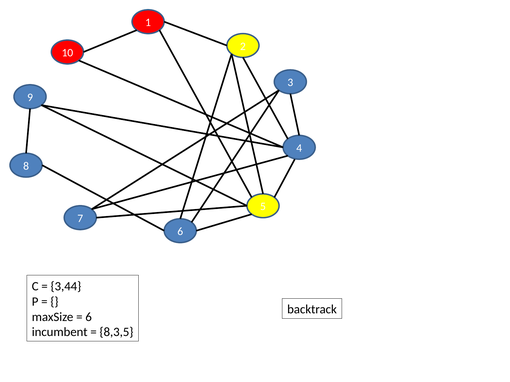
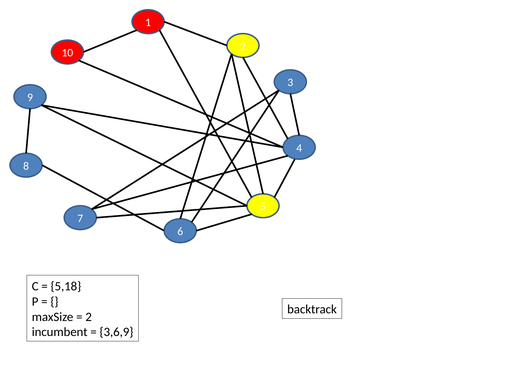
3,44: 3,44 -> 5,18 (66, 287)
6: 6 -> 2 (89, 317)
8,3,5: 8,3,5 -> 3,6,9 (116, 333)
